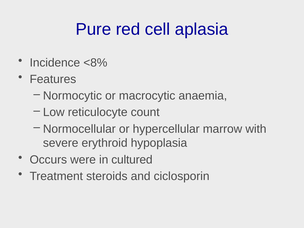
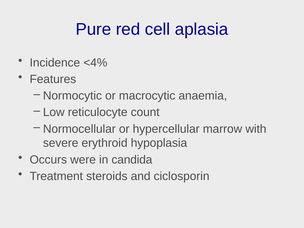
<8%: <8% -> <4% (95, 63)
cultured: cultured -> candida (132, 160)
